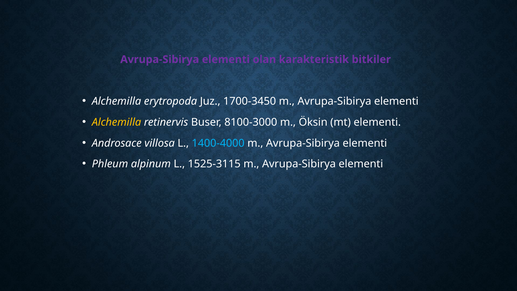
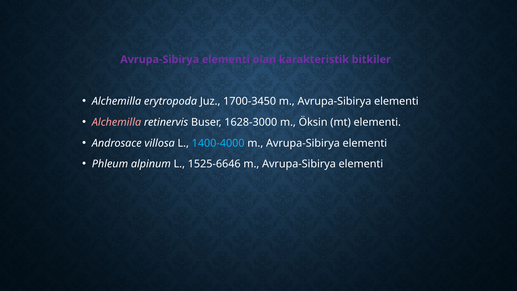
Alchemilla colour: yellow -> pink (117, 122)
8100-3000: 8100-3000 -> 1628-3000 (251, 122)
1525-3115: 1525-3115 -> 1525-6646 (214, 164)
